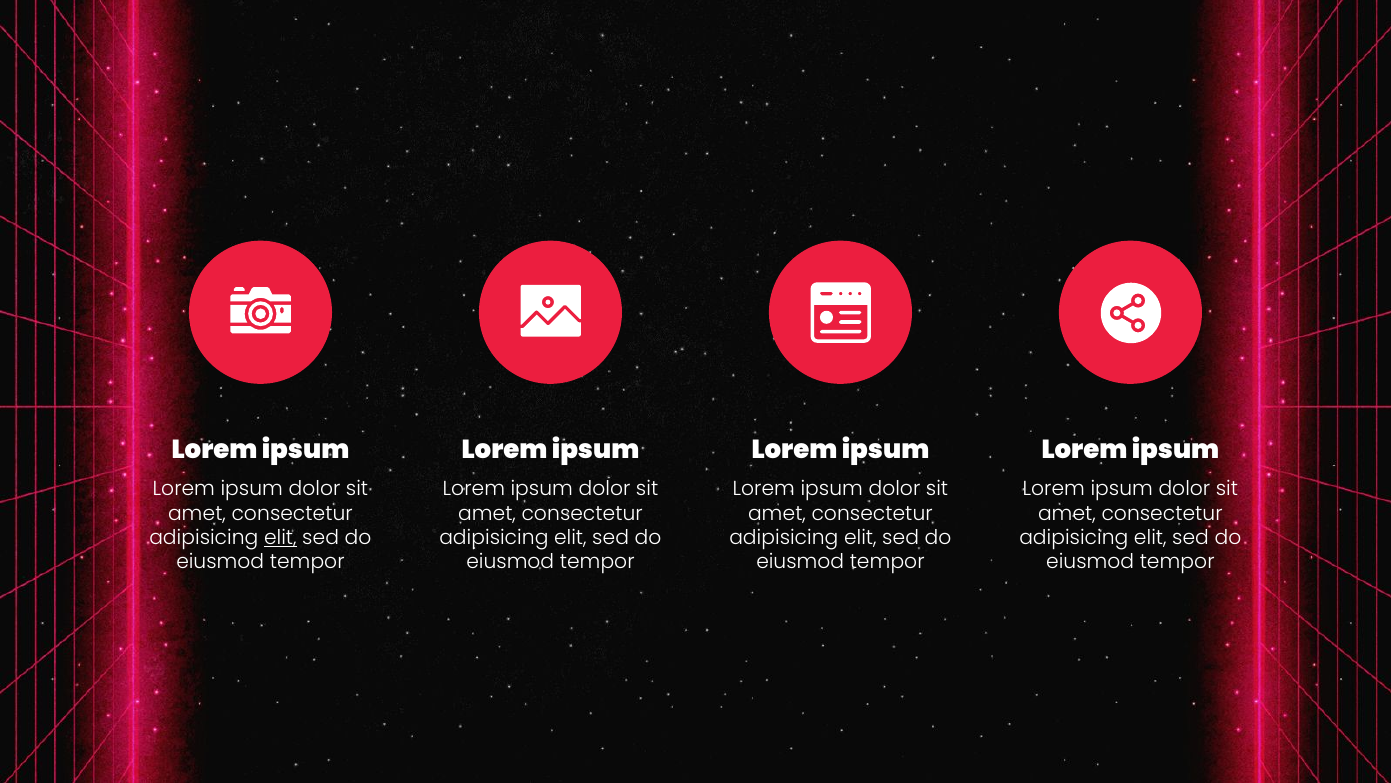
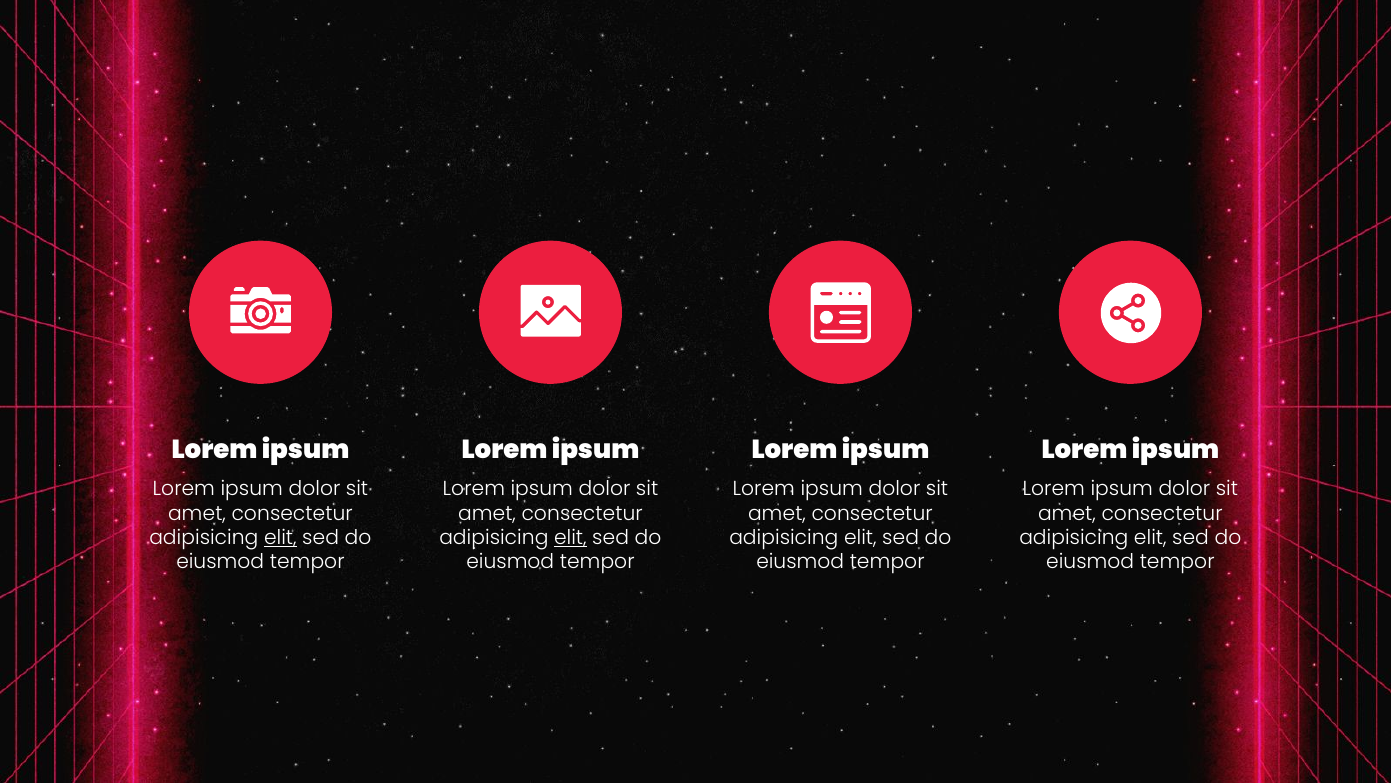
elit underline: none -> present (570, 537)
